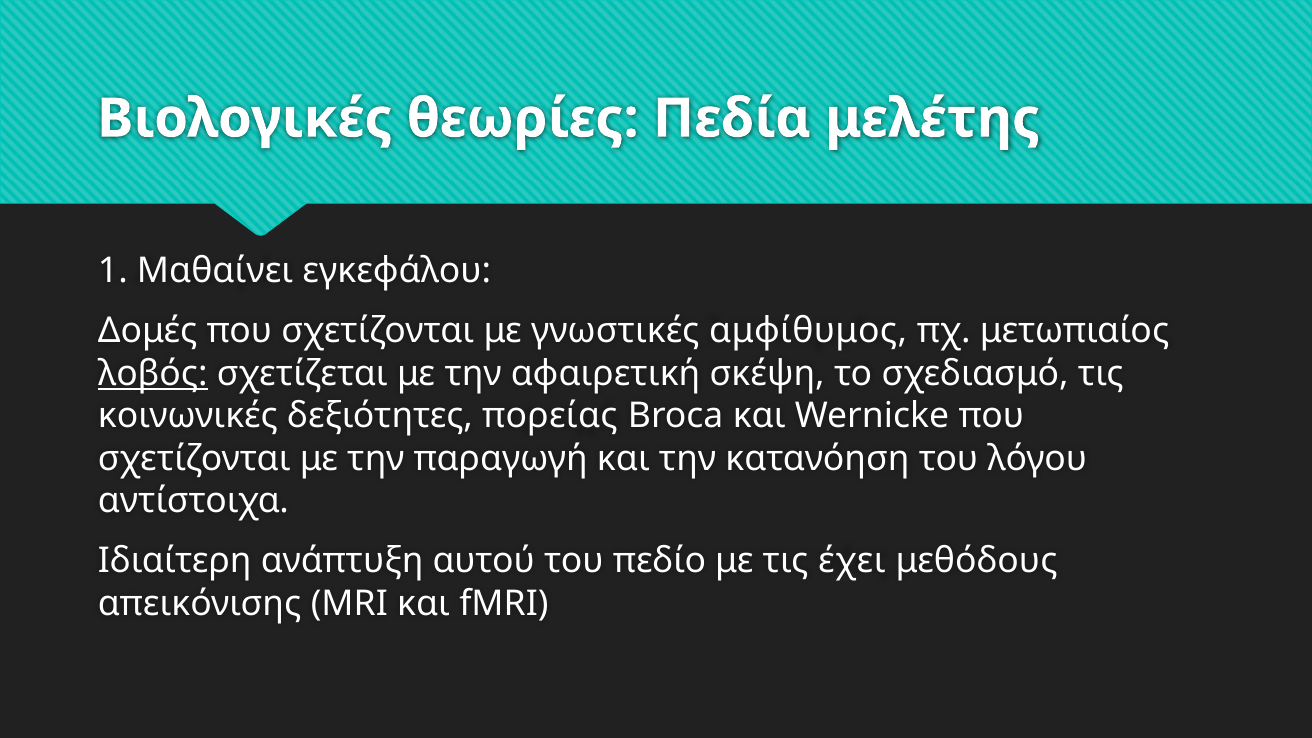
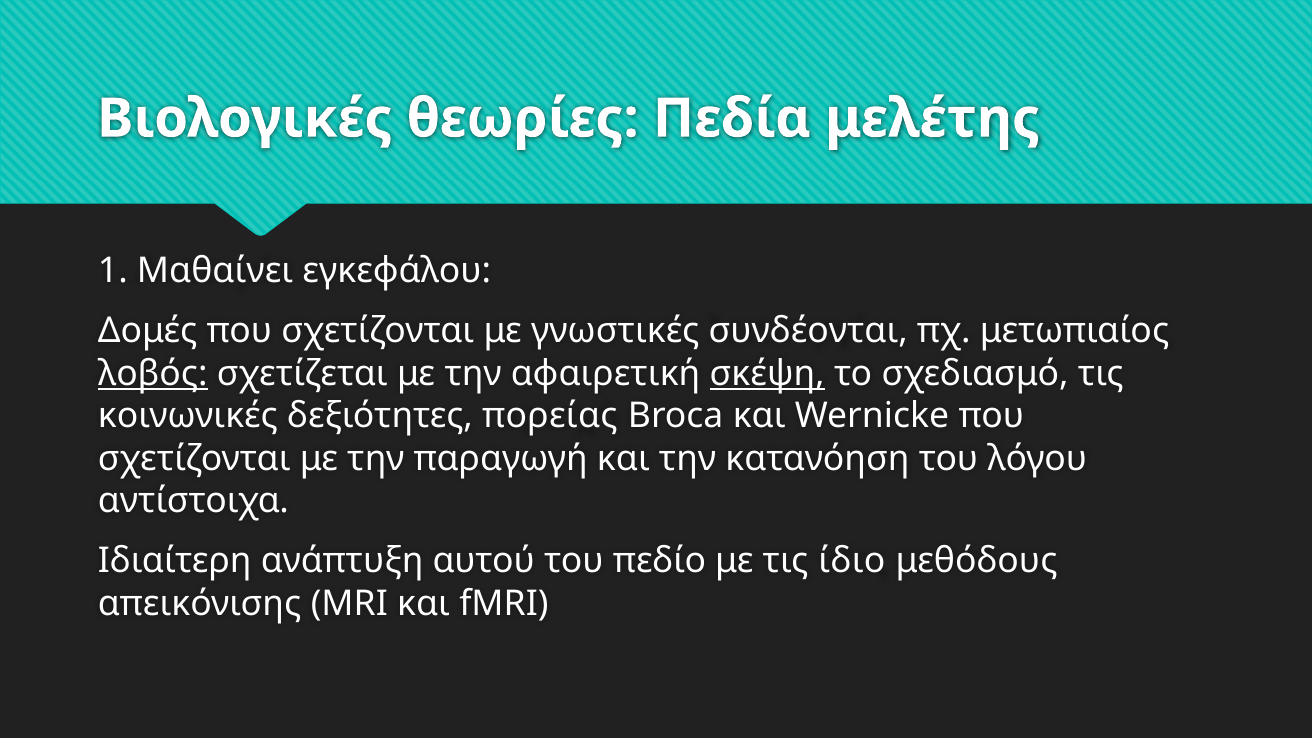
αμφίθυμος: αμφίθυμος -> συνδέονται (808, 331)
σκέψη underline: none -> present (767, 373)
έχει: έχει -> ίδιο (852, 561)
